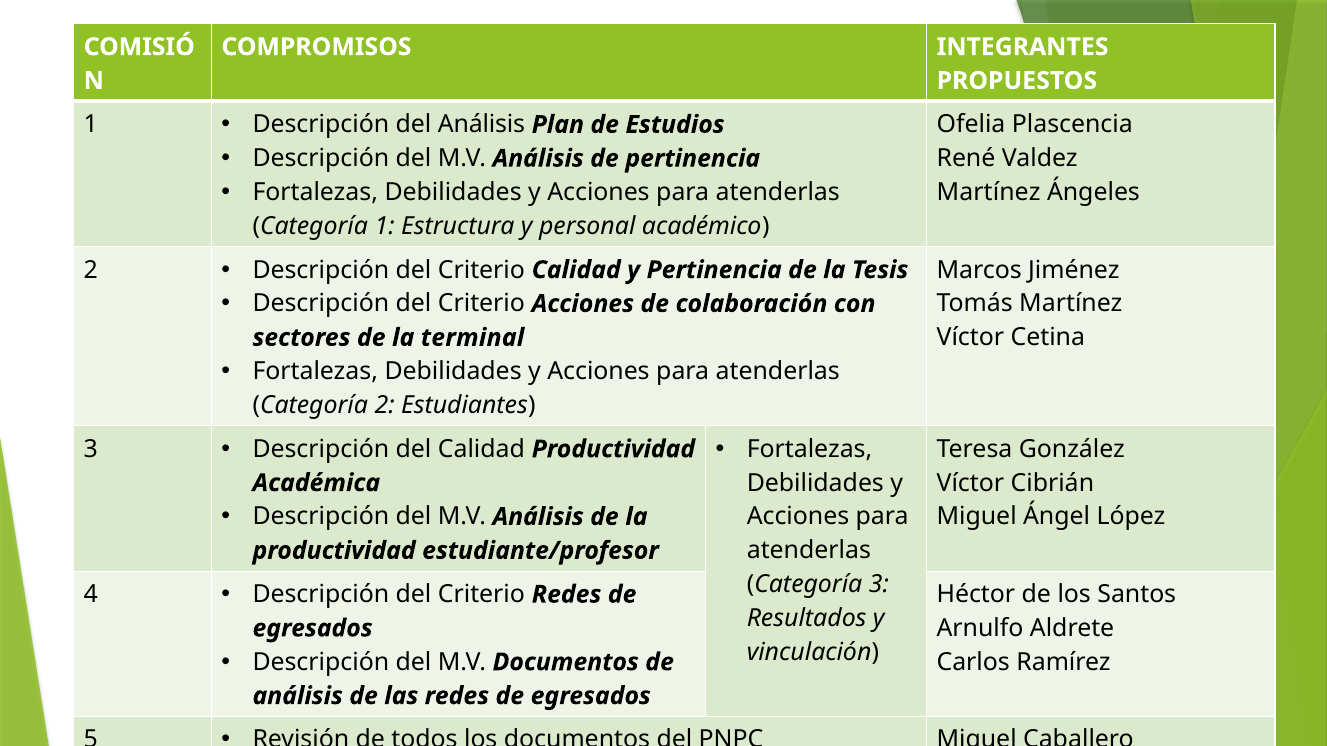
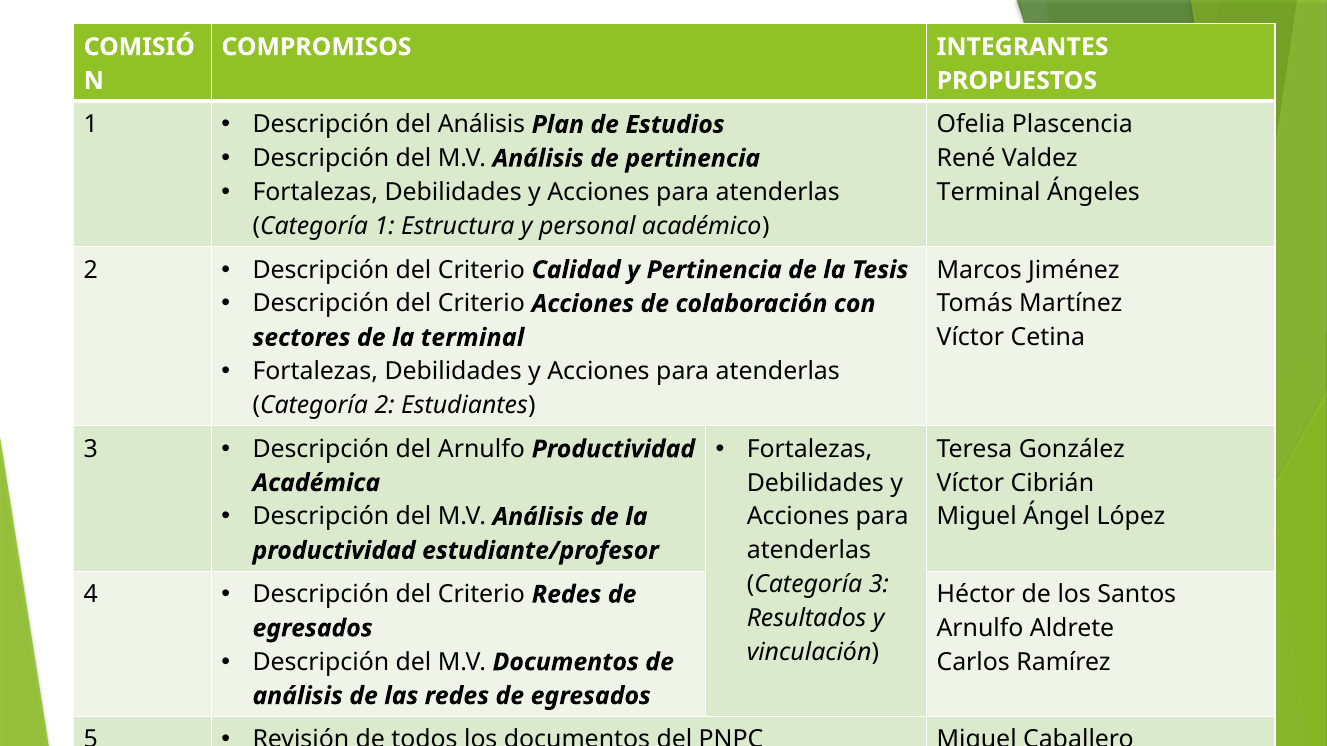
Martínez: Martínez -> Terminal (989, 192)
del Calidad: Calidad -> Arnulfo (481, 449)
